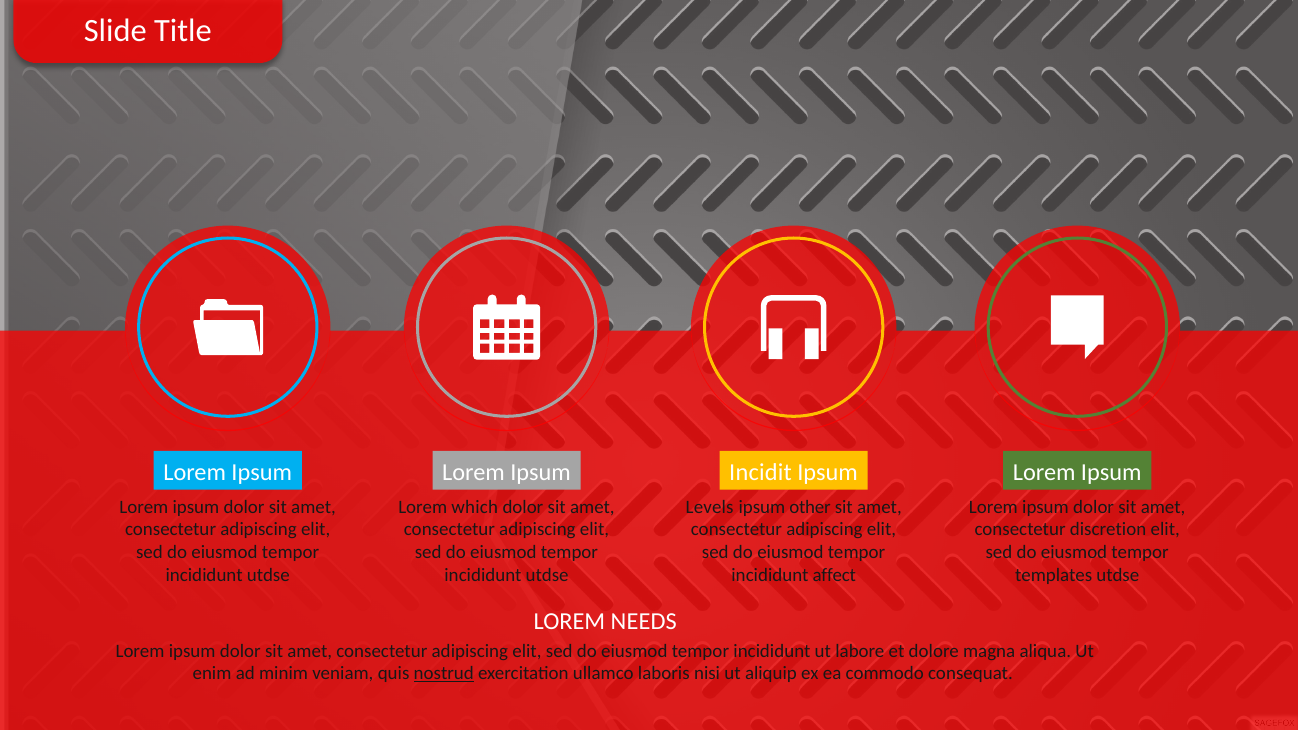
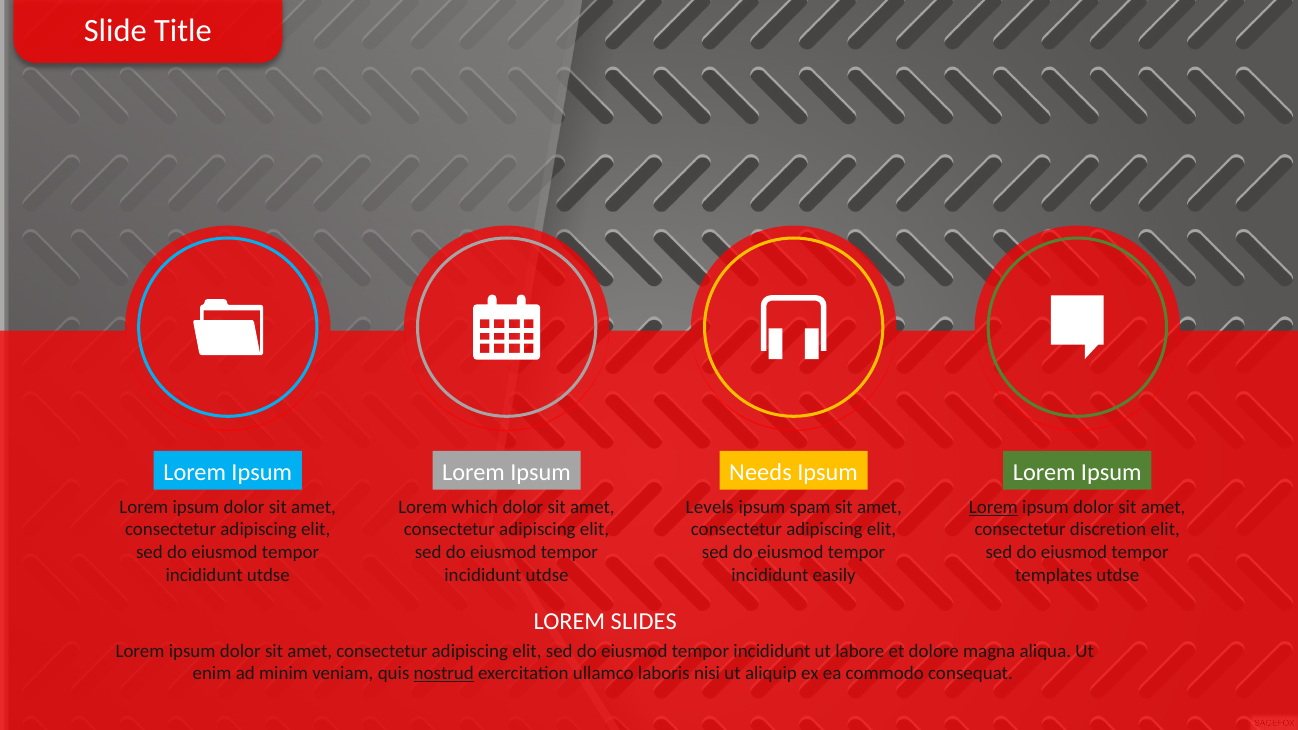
Incidit: Incidit -> Needs (761, 472)
other: other -> spam (810, 507)
Lorem underline: none -> present (993, 507)
affect: affect -> easily (834, 575)
NEEDS: NEEDS -> SLIDES (644, 622)
